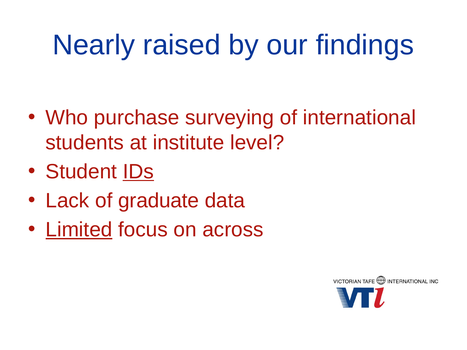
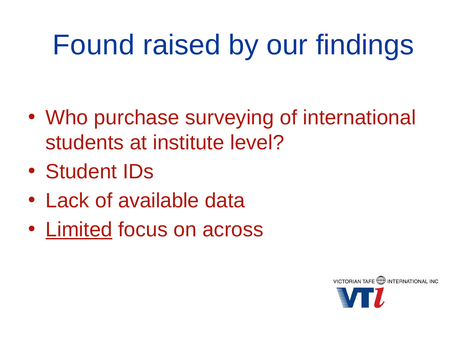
Nearly: Nearly -> Found (94, 45)
IDs underline: present -> none (138, 172)
graduate: graduate -> available (159, 201)
